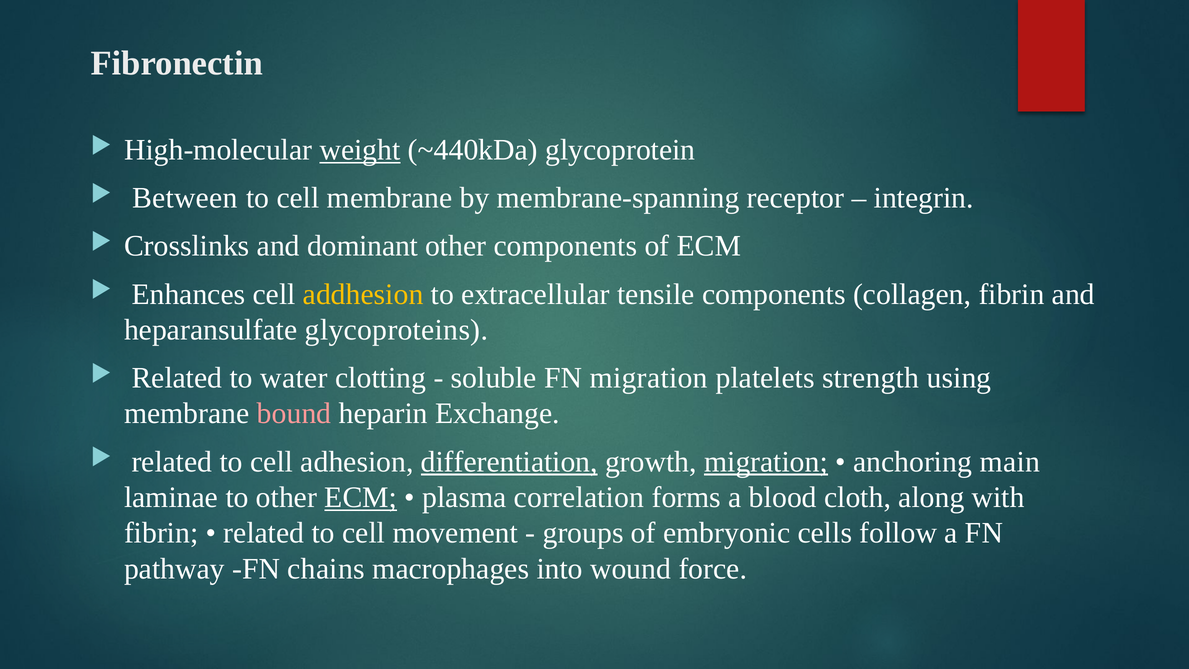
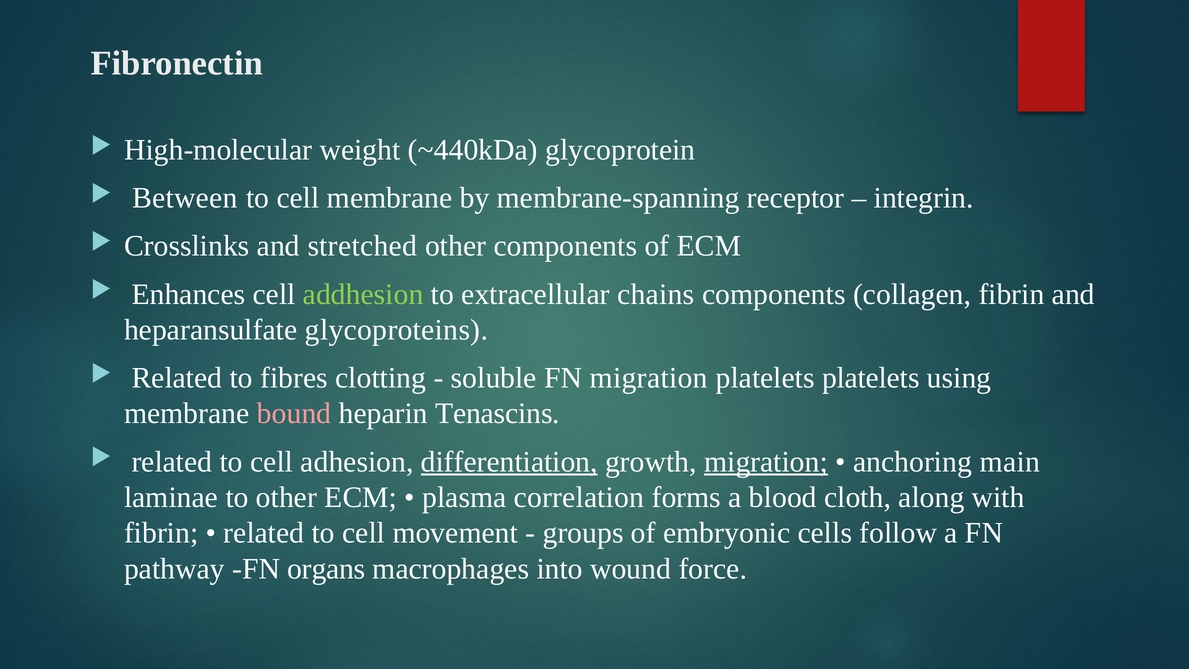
weight underline: present -> none (360, 150)
dominant: dominant -> stretched (362, 246)
addhesion colour: yellow -> light green (363, 294)
tensile: tensile -> chains (656, 294)
water: water -> fibres (294, 378)
platelets strength: strength -> platelets (871, 378)
Exchange: Exchange -> Tenascins (497, 414)
ECM underline: present -> none (361, 497)
chains: chains -> organs (326, 569)
